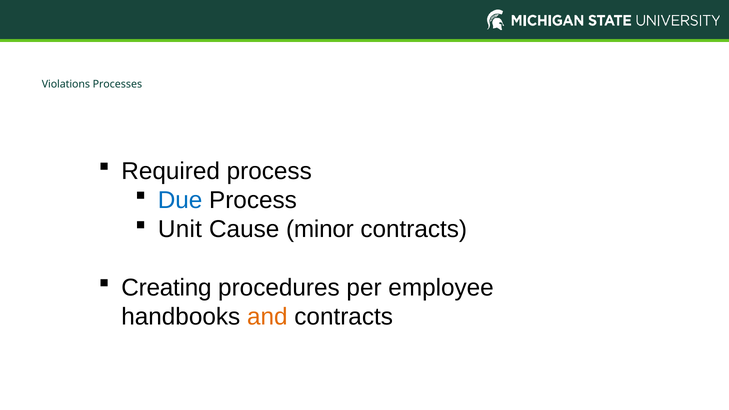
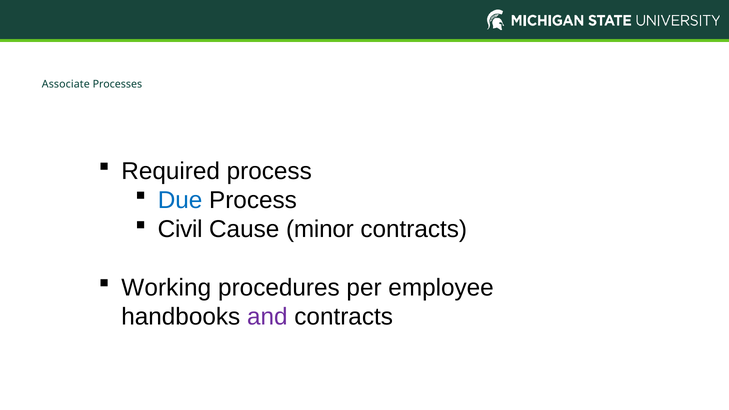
Violations: Violations -> Associate (66, 84)
Unit: Unit -> Civil (180, 230)
Creating: Creating -> Working (166, 288)
and colour: orange -> purple (267, 317)
